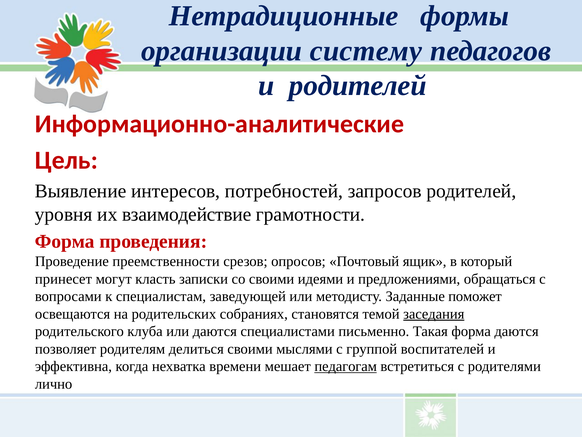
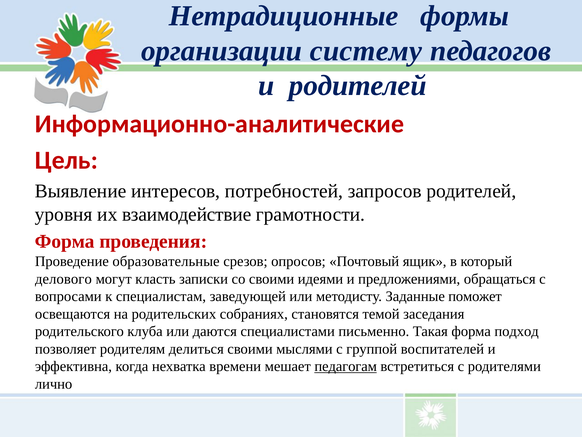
преемственности: преемственности -> образовательные (166, 261)
принесет: принесет -> делового (63, 279)
заседания underline: present -> none (434, 314)
форма даются: даются -> подход (517, 331)
